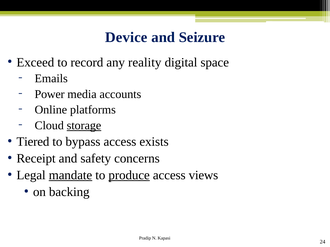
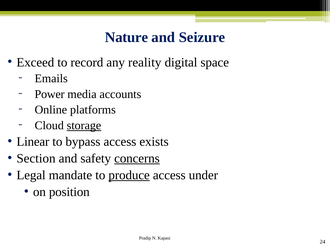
Device: Device -> Nature (126, 37)
Tiered: Tiered -> Linear (33, 142)
Receipt: Receipt -> Section (36, 159)
concerns underline: none -> present (137, 159)
mandate underline: present -> none (70, 176)
views: views -> under (203, 176)
backing: backing -> position (69, 192)
